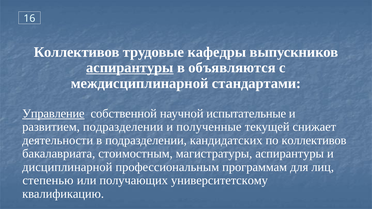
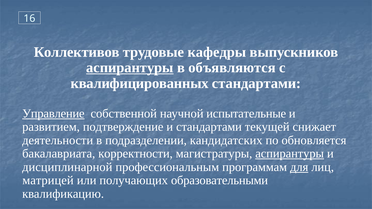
междисциплинарной: междисциплинарной -> квалифицированных (140, 83)
развитием подразделении: подразделении -> подтверждение (123, 127)
и полученные: полученные -> стандартами (209, 127)
по коллективов: коллективов -> обновляется (314, 140)
стоимостным: стоимостным -> корректности (135, 154)
аспирантуры underline: none -> present (290, 154)
для underline: none -> present (299, 167)
степенью: степенью -> матрицей (48, 181)
университетскому: университетскому -> образовательными (220, 181)
